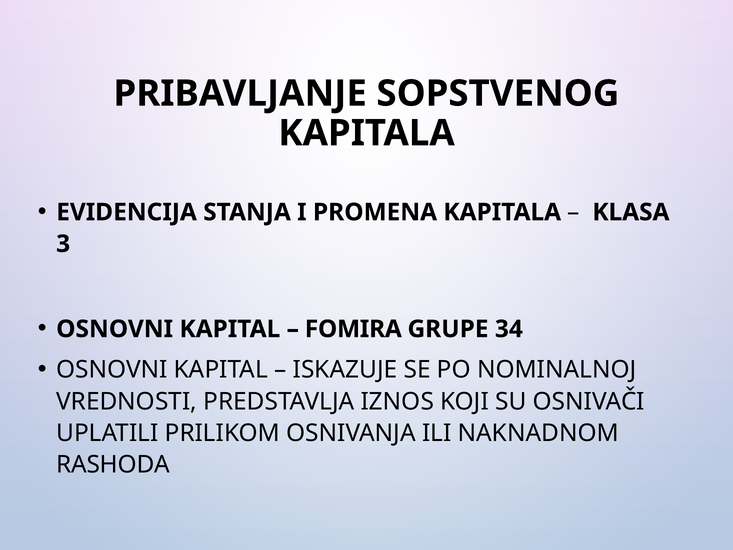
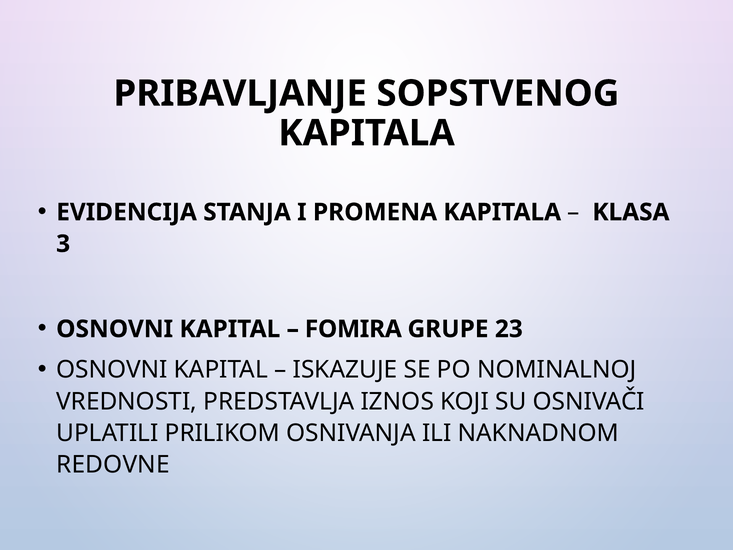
34: 34 -> 23 (509, 329)
RASHODA: RASHODA -> REDOVNE (113, 465)
